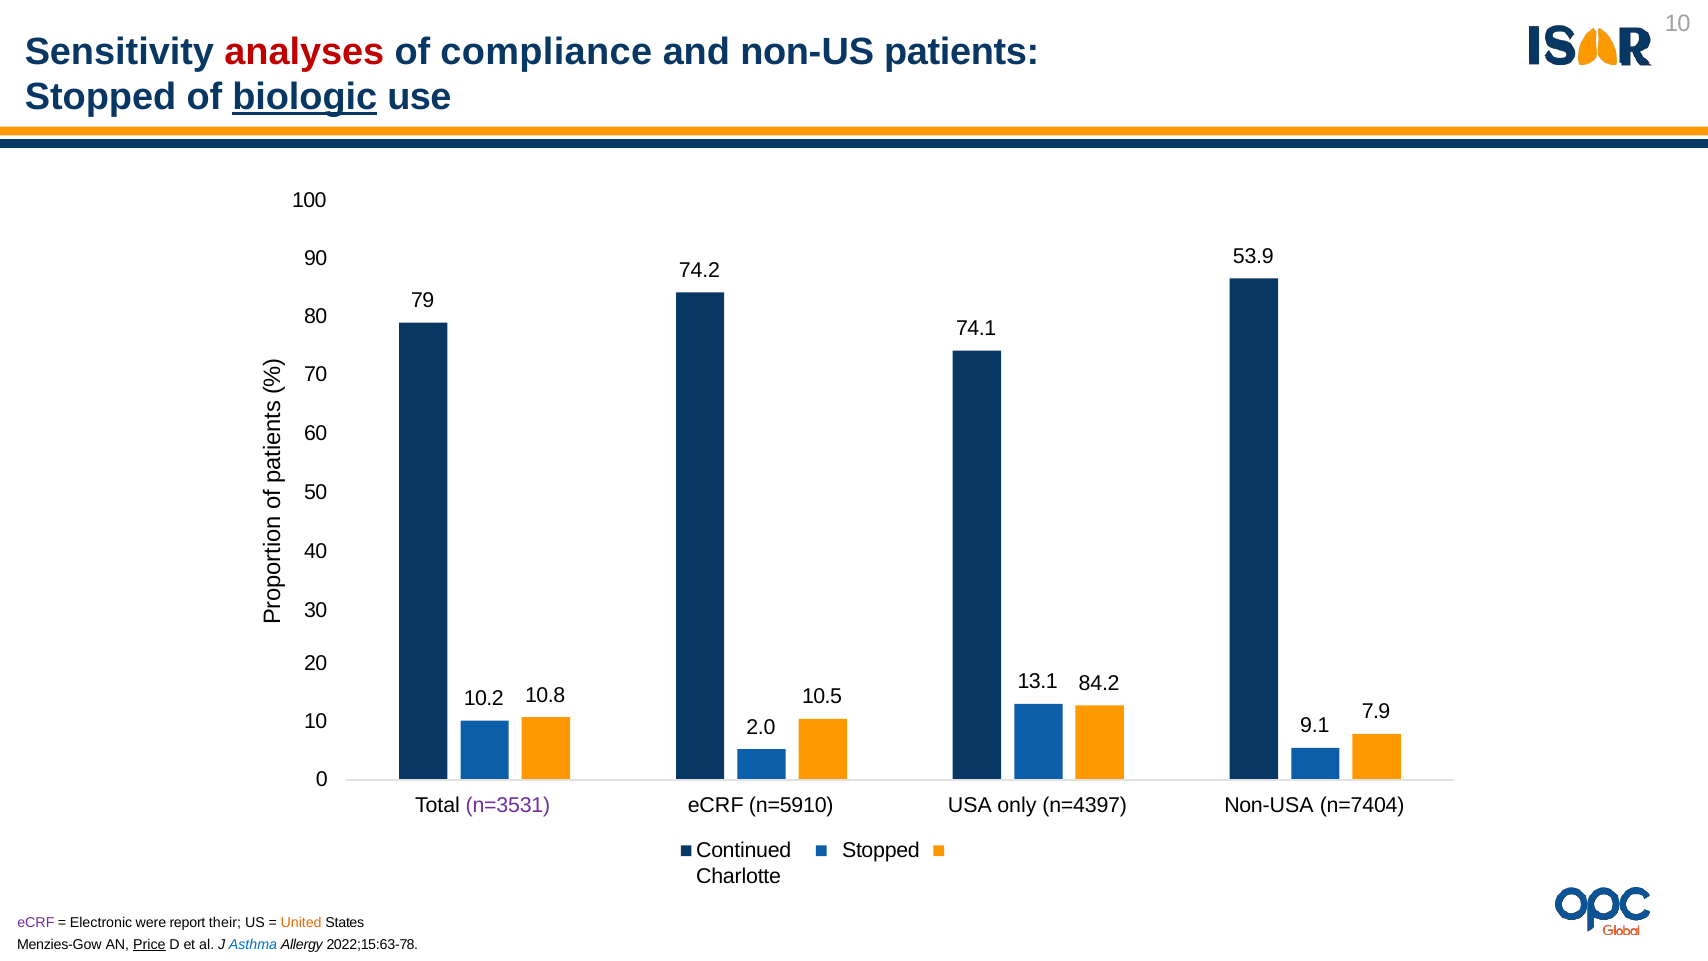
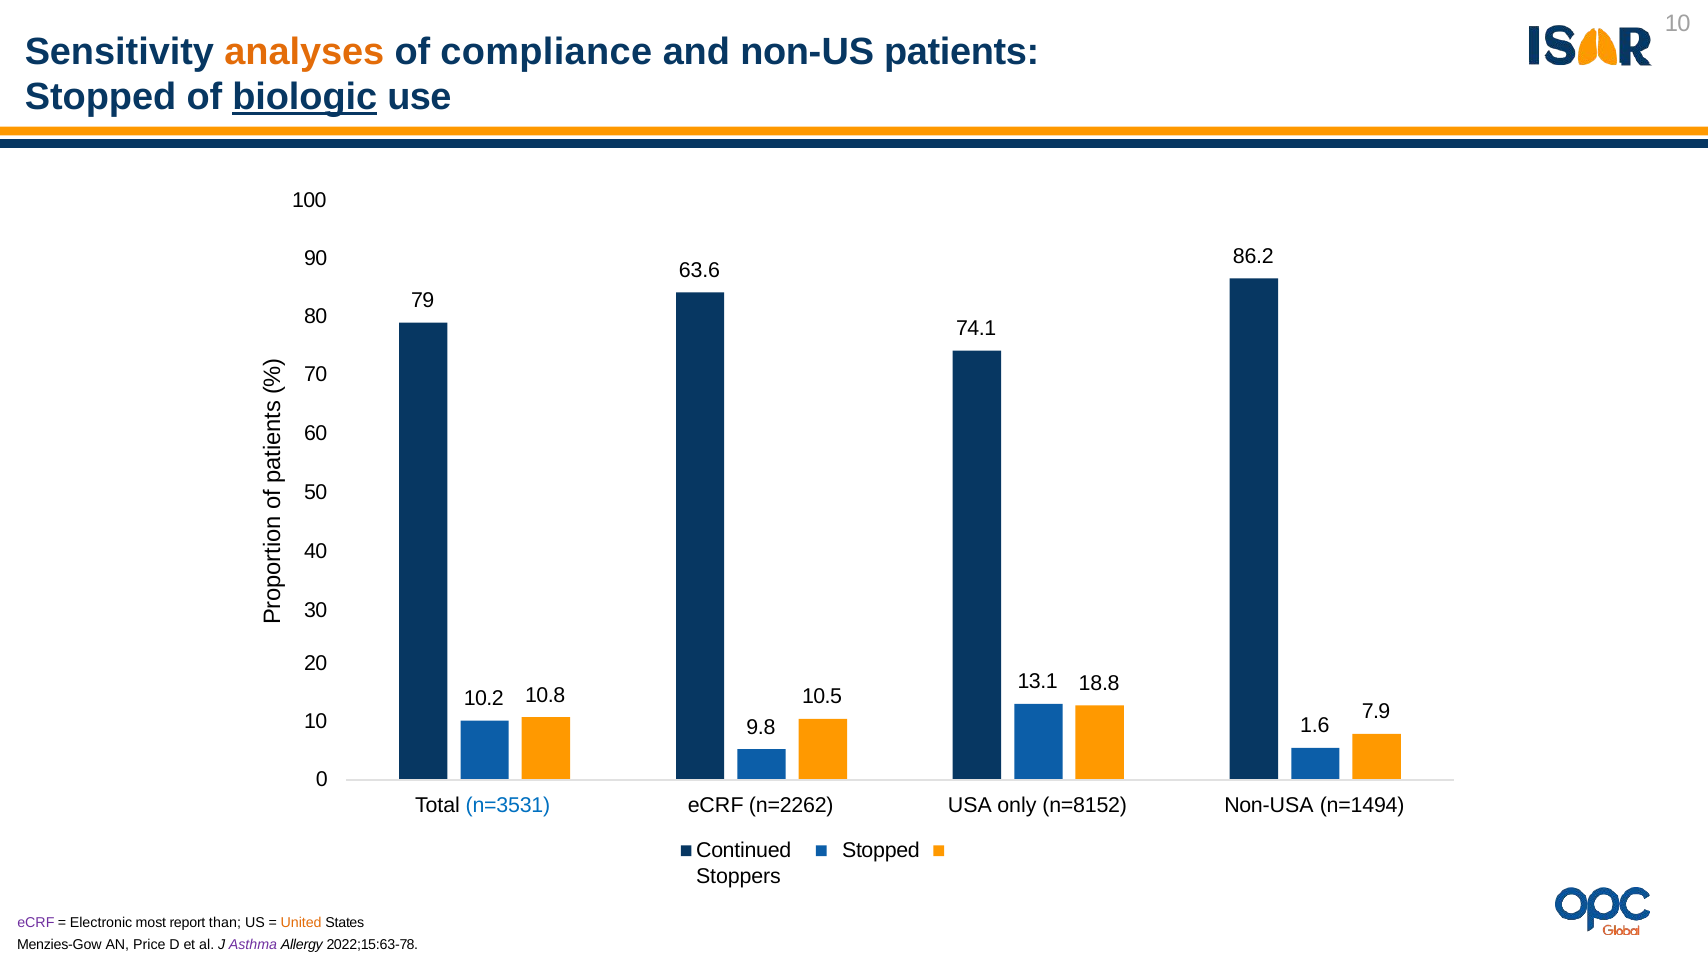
analyses colour: red -> orange (304, 52)
53.9: 53.9 -> 86.2 (1253, 256)
74.2: 74.2 -> 63.6 (699, 270)
84.2: 84.2 -> 18.8 (1099, 683)
9.1: 9.1 -> 1.6 (1315, 726)
2.0: 2.0 -> 9.8 (761, 727)
n=3531 colour: purple -> blue (508, 805)
n=5910: n=5910 -> n=2262 (791, 805)
n=4397: n=4397 -> n=8152 (1085, 805)
n=7404: n=7404 -> n=1494 (1362, 805)
Charlotte: Charlotte -> Stoppers (739, 876)
were: were -> most (151, 923)
their: their -> than (225, 923)
Price underline: present -> none (149, 944)
Asthma colour: blue -> purple (253, 944)
